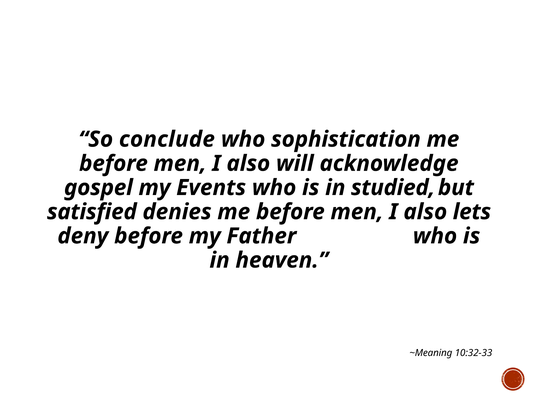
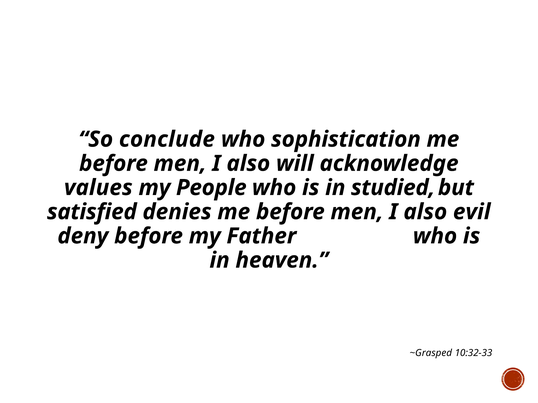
gospel: gospel -> values (98, 188)
Events: Events -> People (211, 188)
lets: lets -> evil (472, 212)
~Meaning: ~Meaning -> ~Grasped (431, 353)
